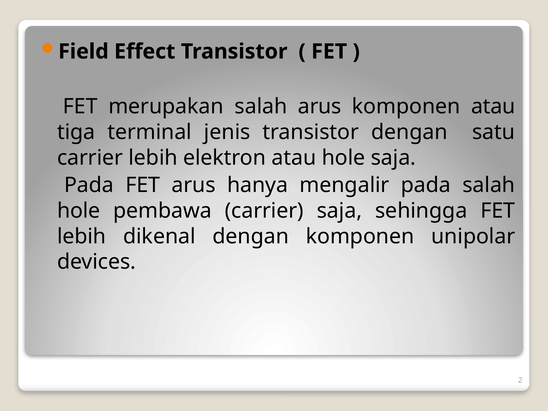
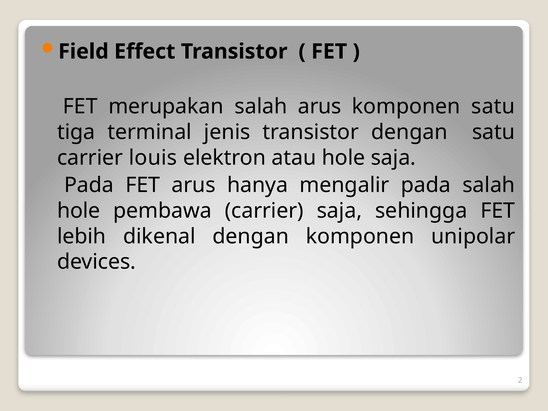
komponen atau: atau -> satu (493, 107)
carrier lebih: lebih -> louis (153, 158)
